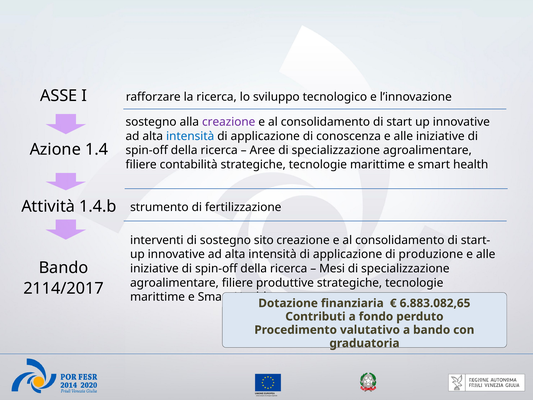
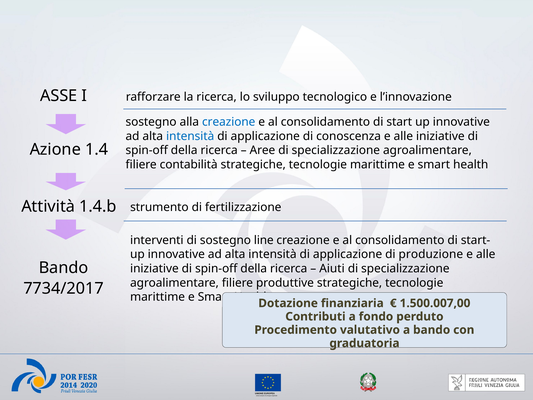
creazione colour: purple -> blue (229, 122)
sito: sito -> line (264, 240)
Mesi: Mesi -> Aiuti (332, 268)
2114/2017: 2114/2017 -> 7734/2017 (64, 288)
6.883.082,65: 6.883.082,65 -> 1.500.007,00 (435, 303)
